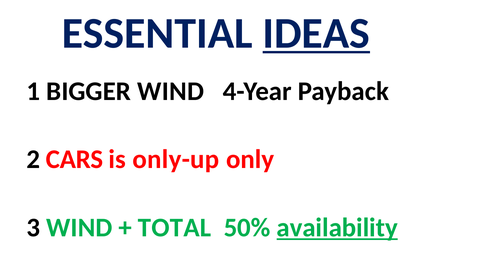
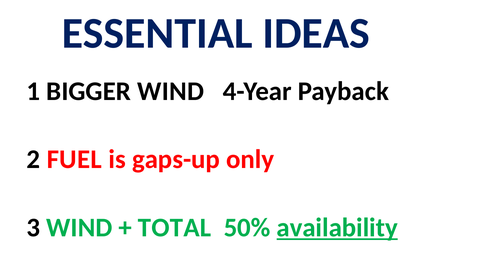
IDEAS underline: present -> none (316, 33)
CARS: CARS -> FUEL (74, 159)
only-up: only-up -> gaps-up (176, 159)
